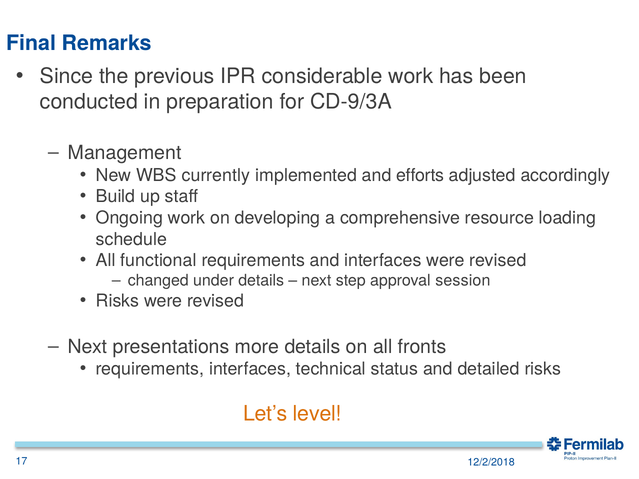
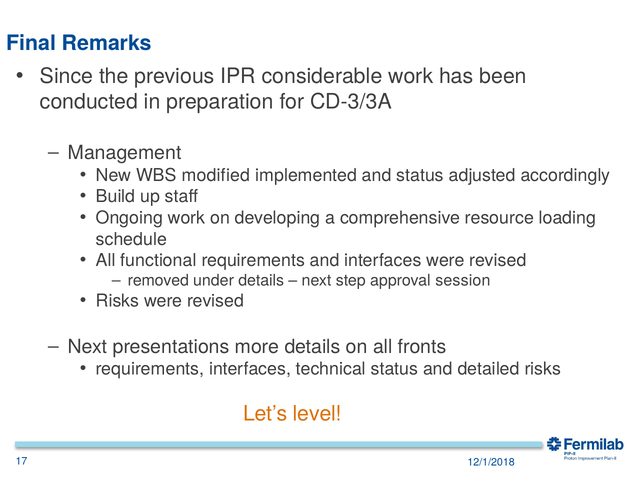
CD-9/3A: CD-9/3A -> CD-3/3A (351, 102)
currently: currently -> modified (216, 175)
and efforts: efforts -> status (420, 175)
changed: changed -> removed (158, 281)
12/2/2018: 12/2/2018 -> 12/1/2018 (491, 462)
